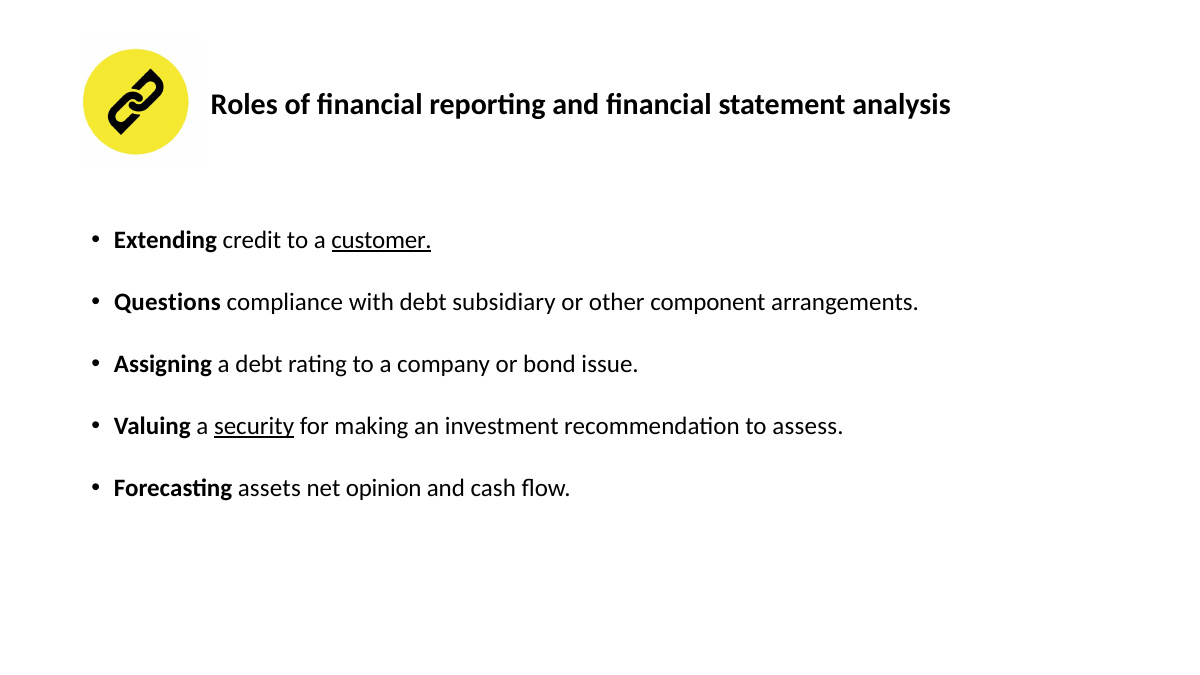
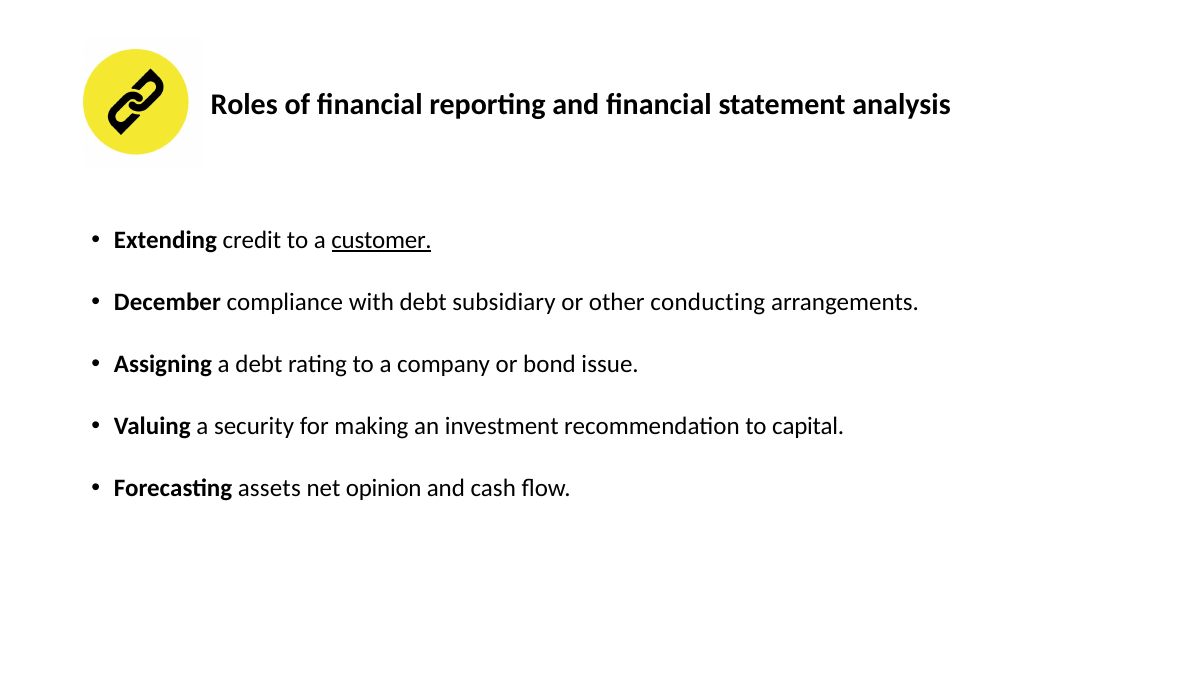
Questions: Questions -> December (167, 302)
component: component -> conducting (708, 302)
security underline: present -> none (254, 426)
assess: assess -> capital (808, 426)
